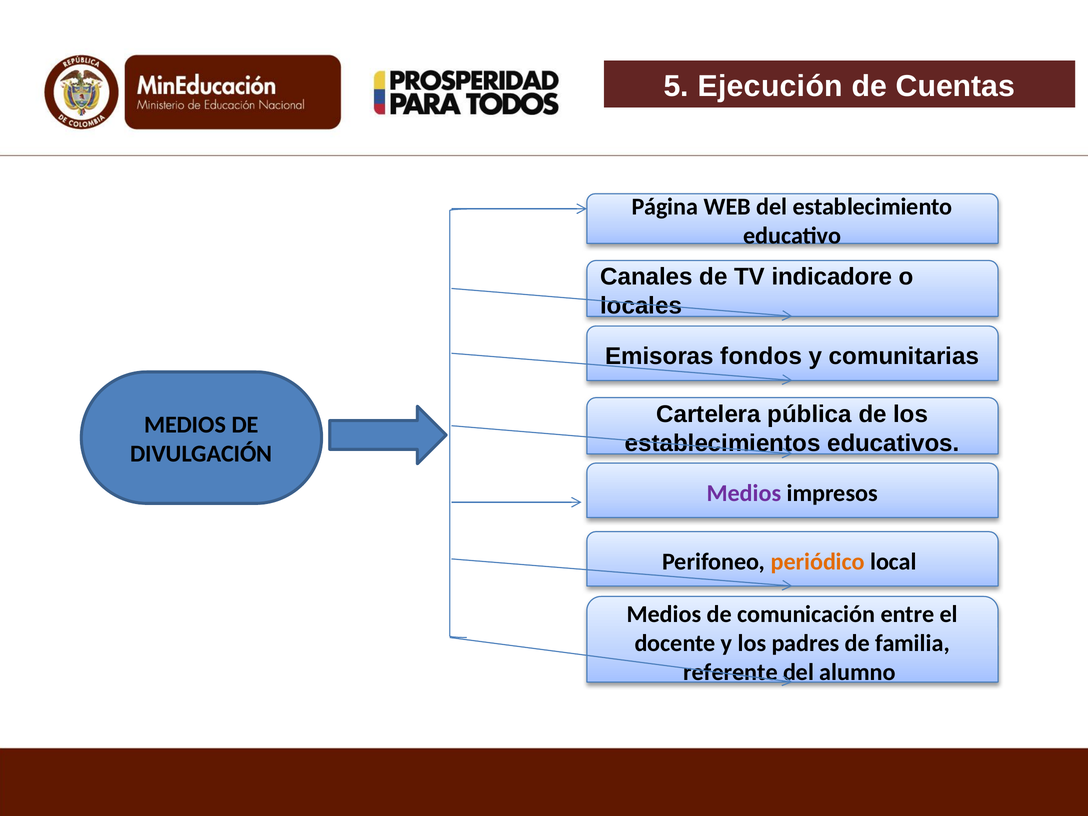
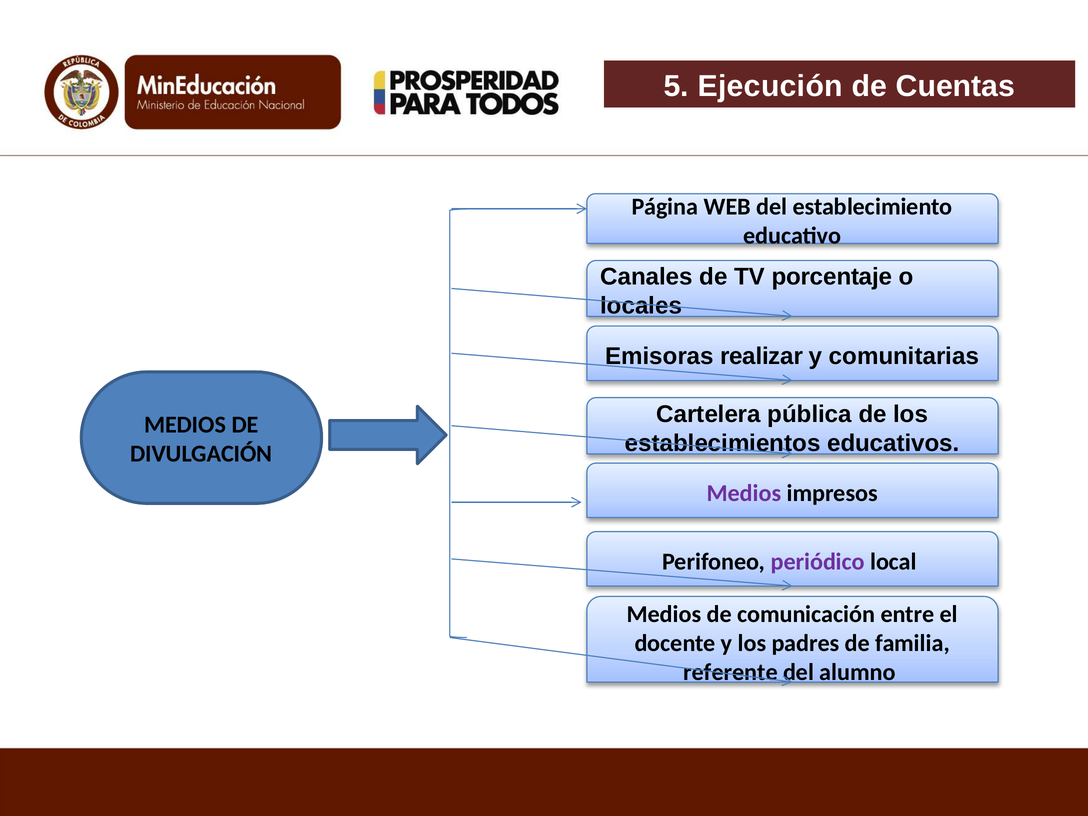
indicadore: indicadore -> porcentaje (832, 277)
fondos: fondos -> realizar (761, 356)
periódico colour: orange -> purple (818, 562)
